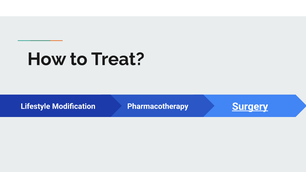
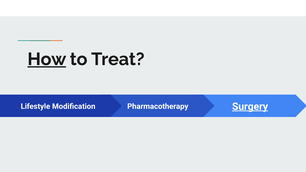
How underline: none -> present (47, 59)
